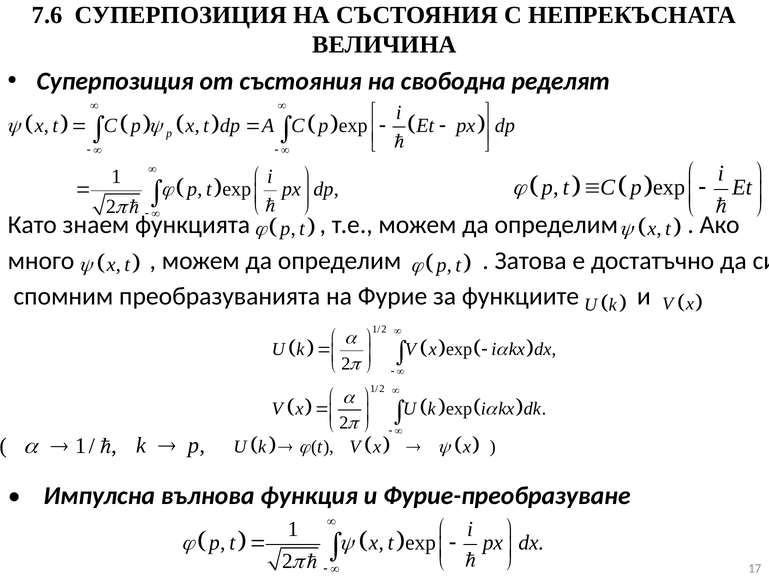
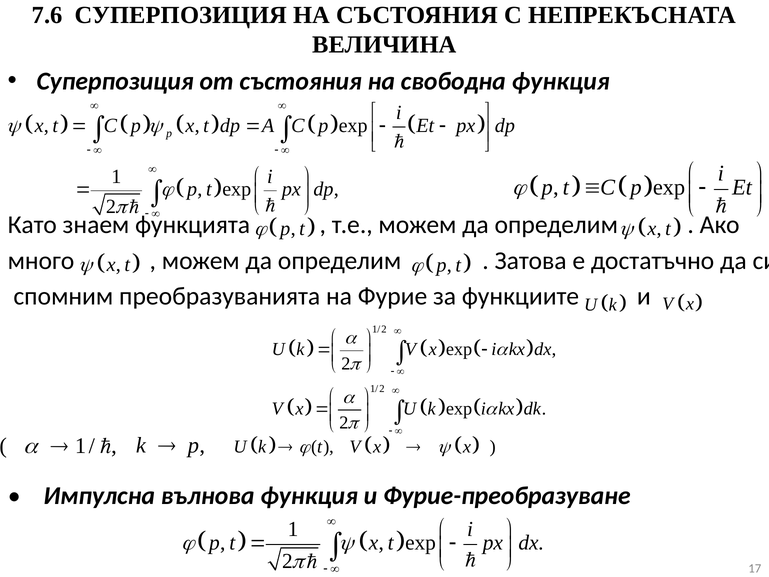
свободна ределят: ределят -> функция (561, 81)
